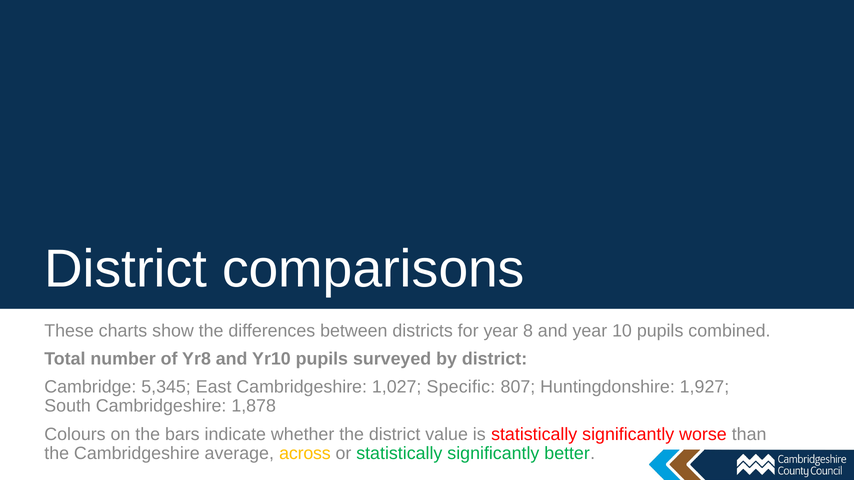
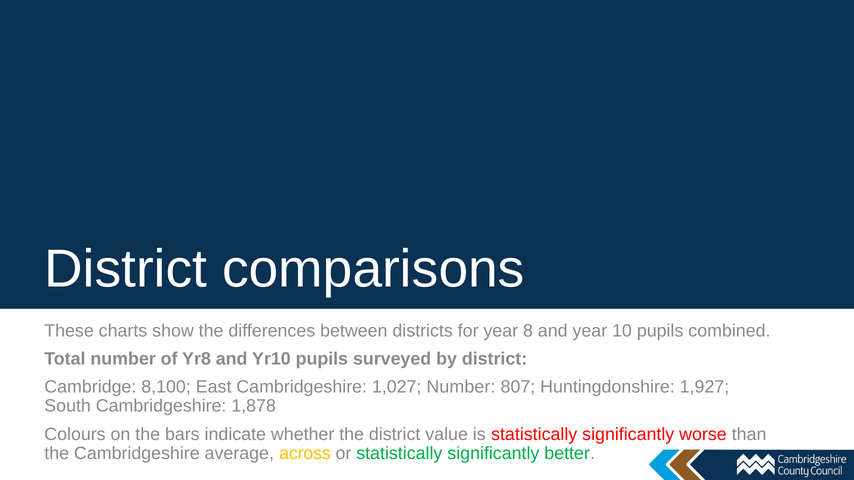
5,345: 5,345 -> 8,100 (166, 387)
1,027 Specific: Specific -> Number (461, 387)
